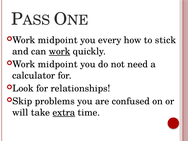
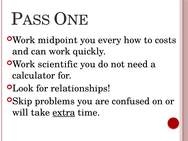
stick: stick -> costs (166, 40)
work underline: present -> none (60, 51)
midpoint: midpoint -> scientific (58, 64)
